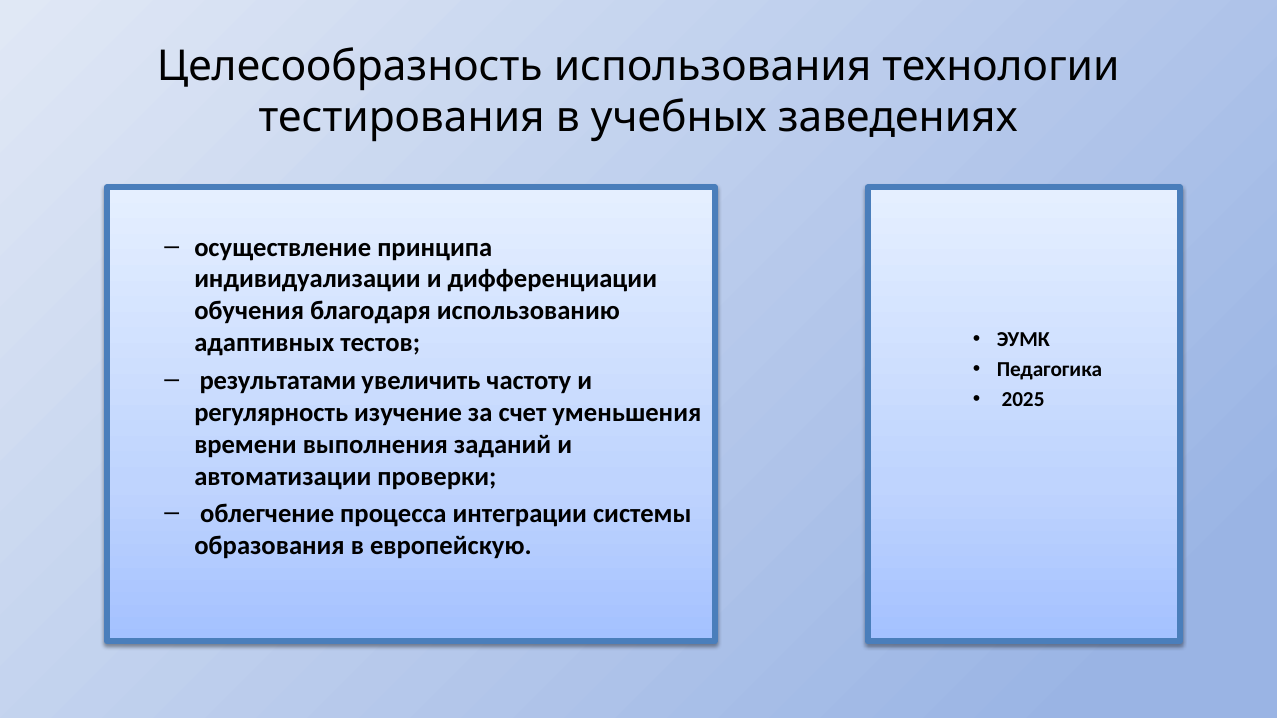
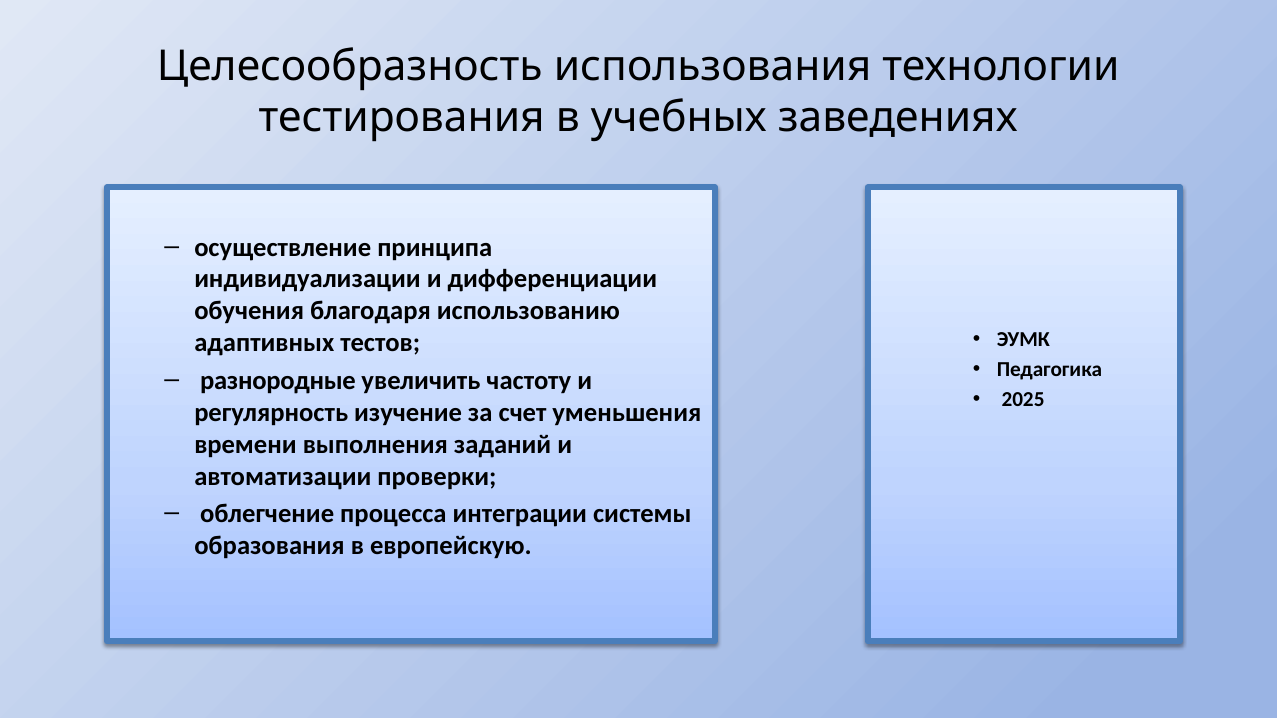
результатами: результатами -> разнородные (278, 381)
